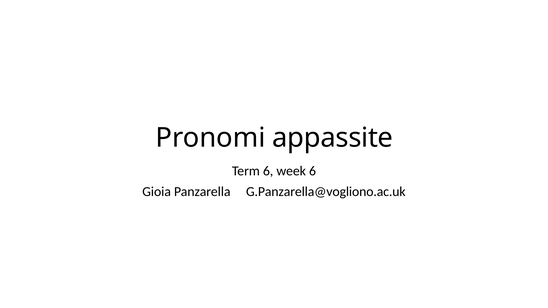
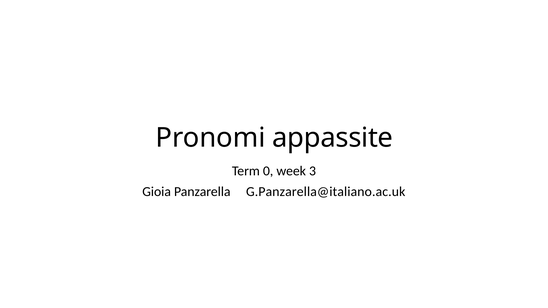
Term 6: 6 -> 0 (268, 171)
week 6: 6 -> 3 (313, 171)
G.Panzarella@vogliono.ac.uk: G.Panzarella@vogliono.ac.uk -> G.Panzarella@italiano.ac.uk (326, 192)
